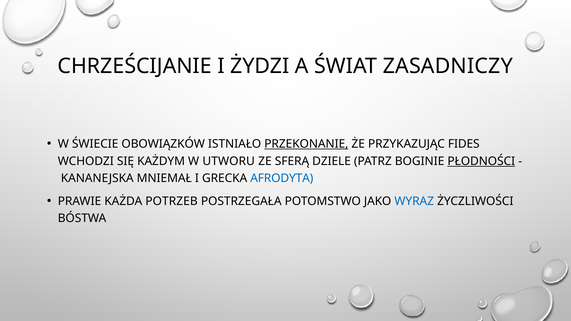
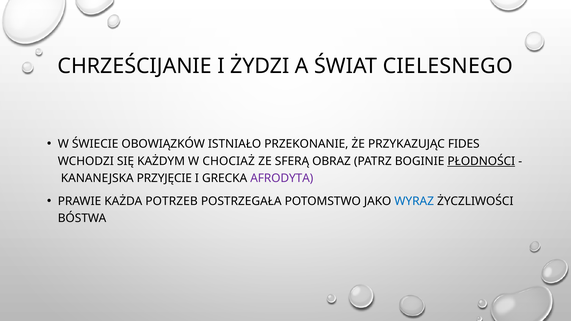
ZASADNICZY: ZASADNICZY -> CIELESNEGO (448, 66)
PRZEKONANIE underline: present -> none (306, 144)
UTWORU: UTWORU -> CHOCIAŻ (229, 161)
DZIELE: DZIELE -> OBRAZ (332, 161)
MNIEMAŁ: MNIEMAŁ -> PRZYJĘCIE (164, 178)
AFRODYTA colour: blue -> purple (282, 178)
